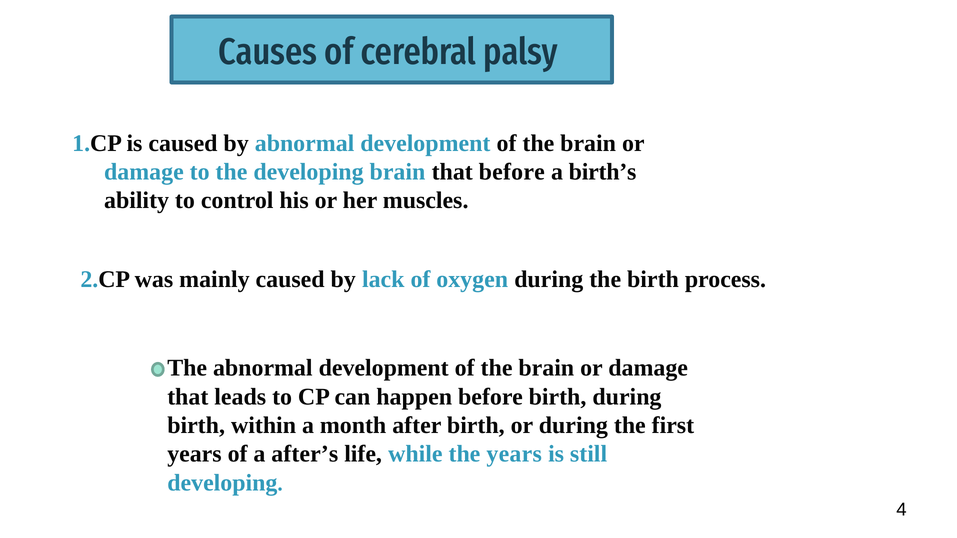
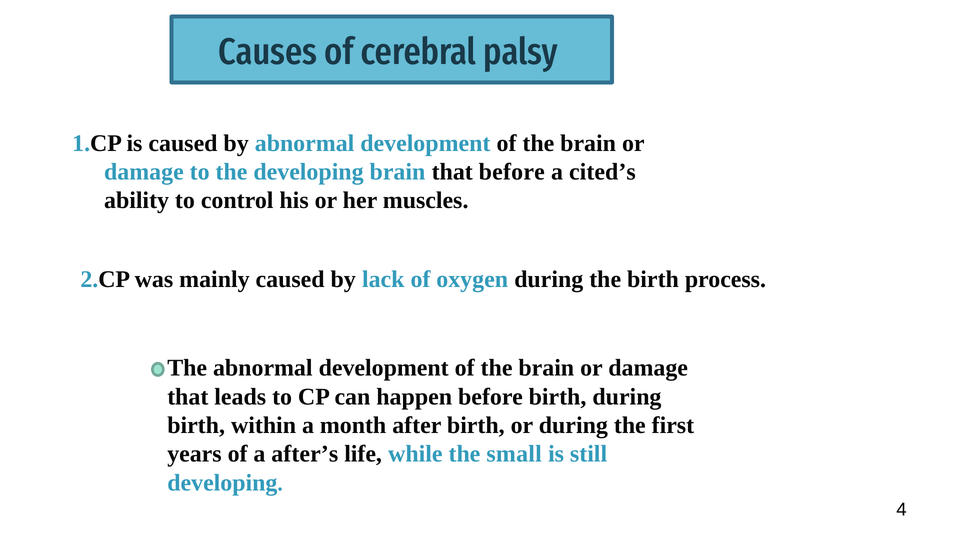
birth’s: birth’s -> cited’s (602, 172)
the years: years -> small (514, 454)
